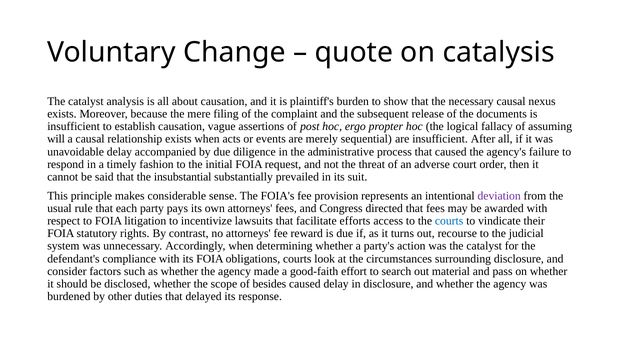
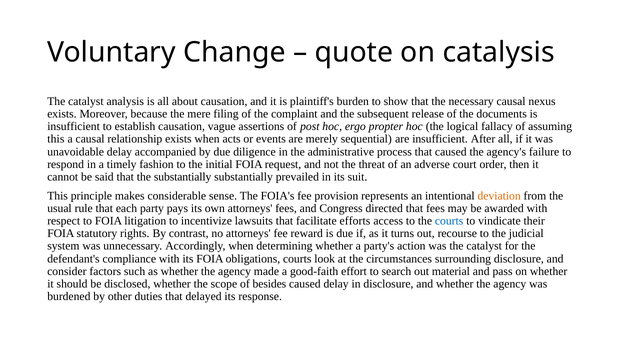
will: will -> this (56, 139)
the insubstantial: insubstantial -> substantially (183, 177)
deviation colour: purple -> orange (499, 196)
